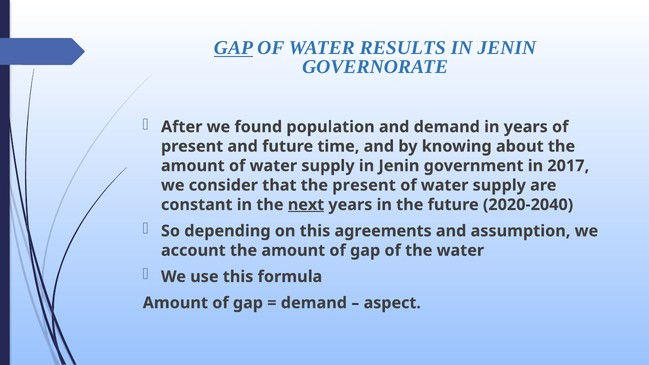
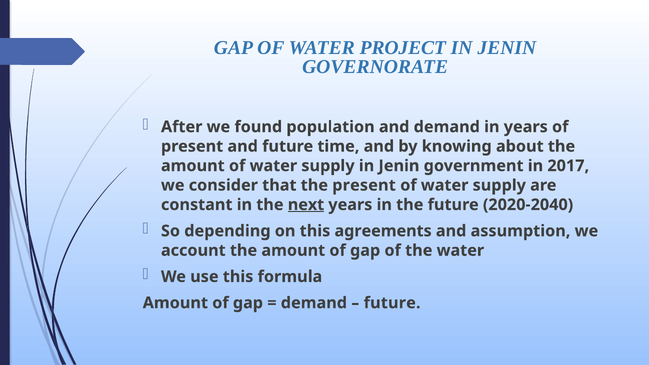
GAP underline: present -> none (233, 48)
RESULTS: RESULTS -> PROJECT (403, 48)
aspect: aspect -> future (392, 303)
